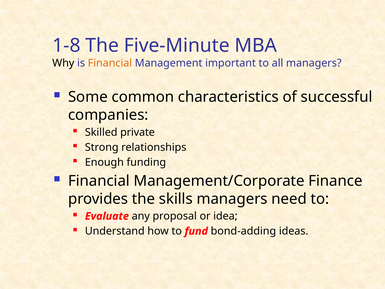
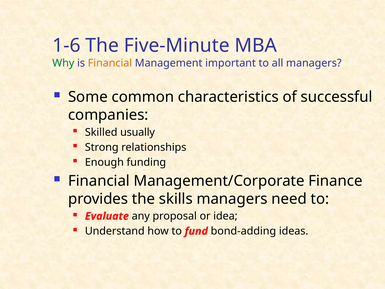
1-8: 1-8 -> 1-6 (66, 46)
Why colour: black -> green (63, 63)
private: private -> usually (138, 132)
